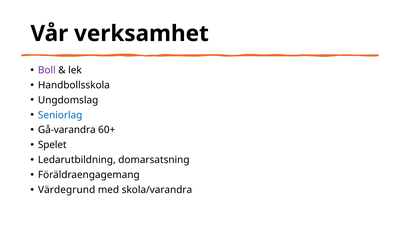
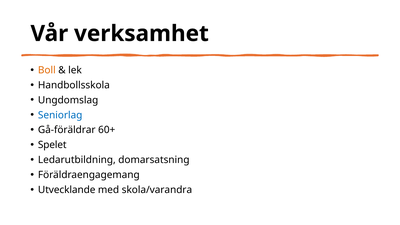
Boll colour: purple -> orange (47, 70)
Gå-varandra: Gå-varandra -> Gå-föräldrar (67, 130)
Värdegrund: Värdegrund -> Utvecklande (67, 190)
